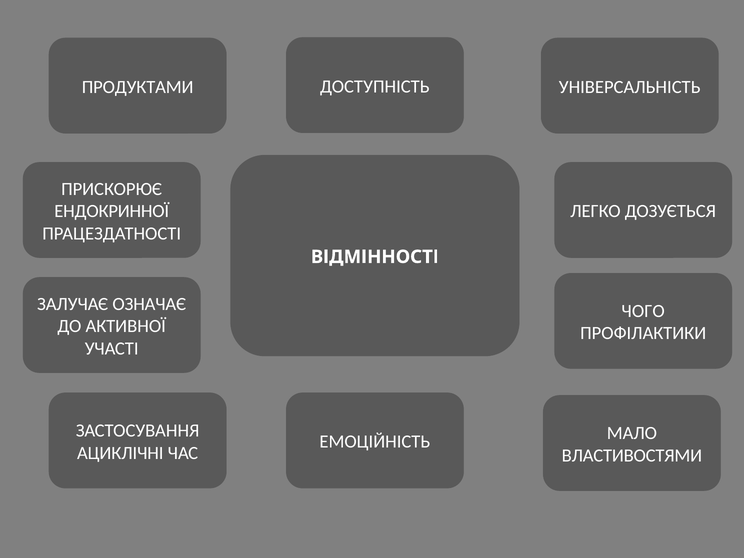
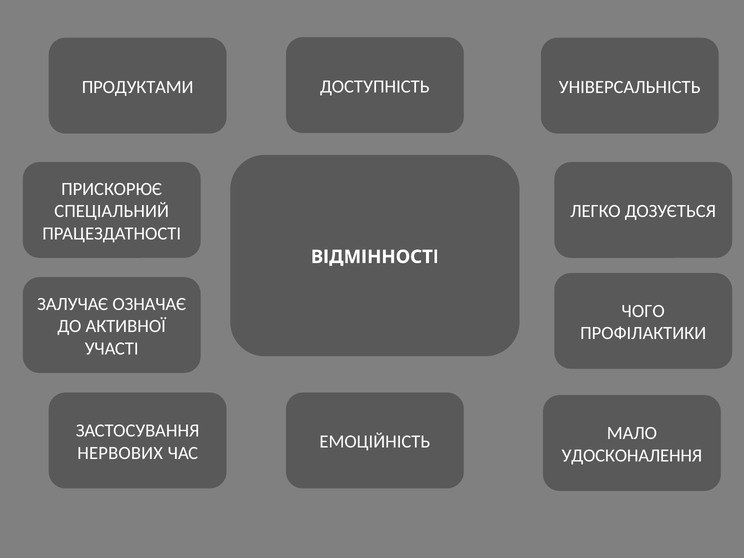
ЕНДОКРИННОЇ: ЕНДОКРИННОЇ -> СПЕЦІАЛЬНИЙ (112, 211)
АЦИКЛІЧНІ: АЦИКЛІЧНІ -> НЕРВОВИХ (120, 453)
ВЛАСТИВОСТЯМИ: ВЛАСТИВОСТЯМИ -> УДОСКОНАЛЕННЯ (632, 455)
